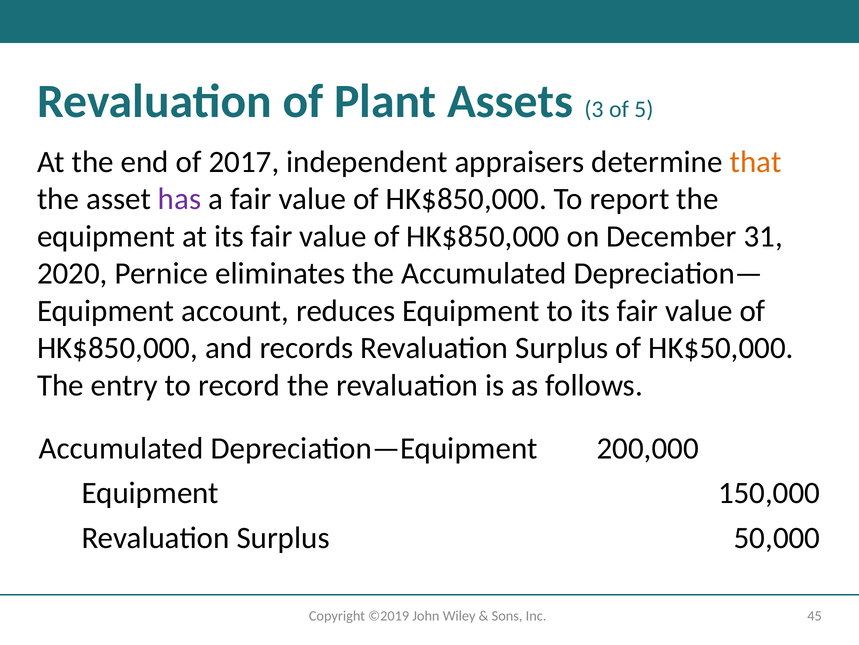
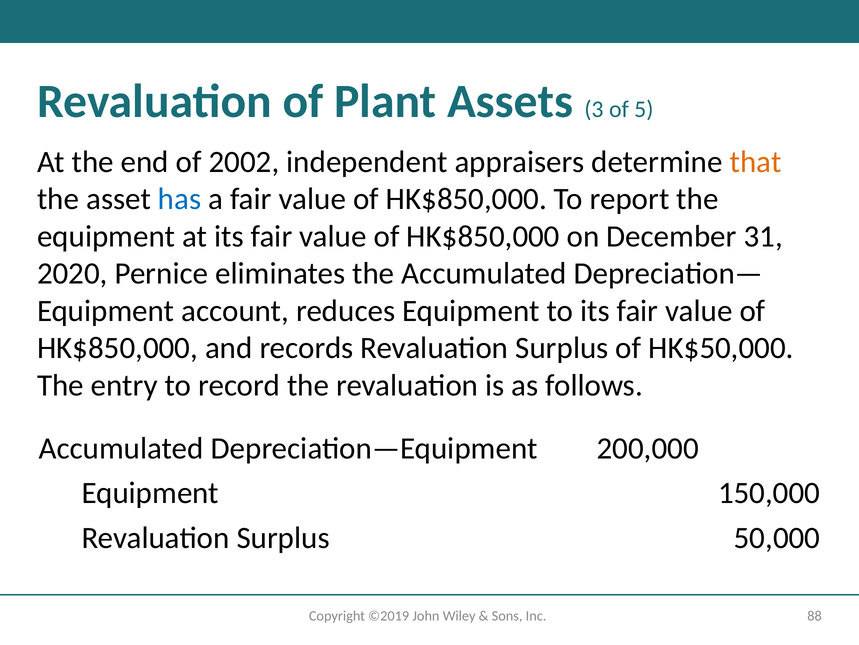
2017: 2017 -> 2002 (244, 162)
has colour: purple -> blue (180, 199)
45: 45 -> 88 (815, 615)
